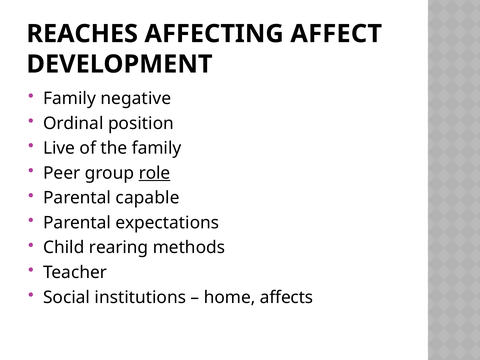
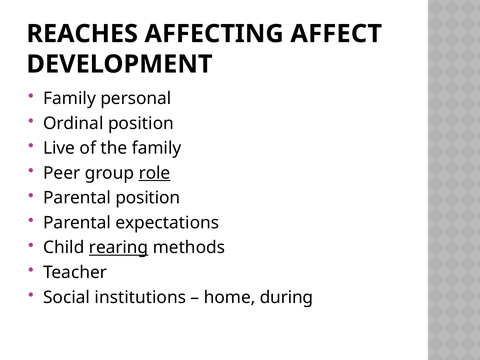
negative: negative -> personal (136, 99)
Parental capable: capable -> position (148, 198)
rearing underline: none -> present (119, 248)
affects: affects -> during (287, 297)
